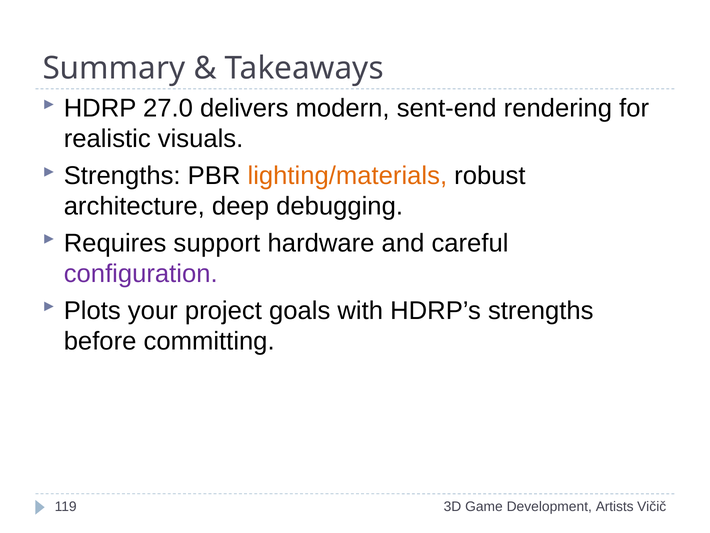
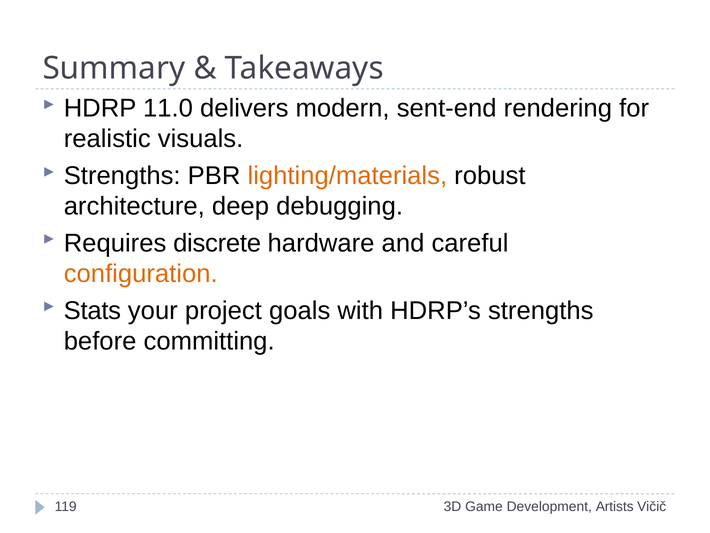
27.0: 27.0 -> 11.0 (168, 108)
support: support -> discrete (217, 243)
configuration colour: purple -> orange (141, 274)
Plots: Plots -> Stats (92, 310)
